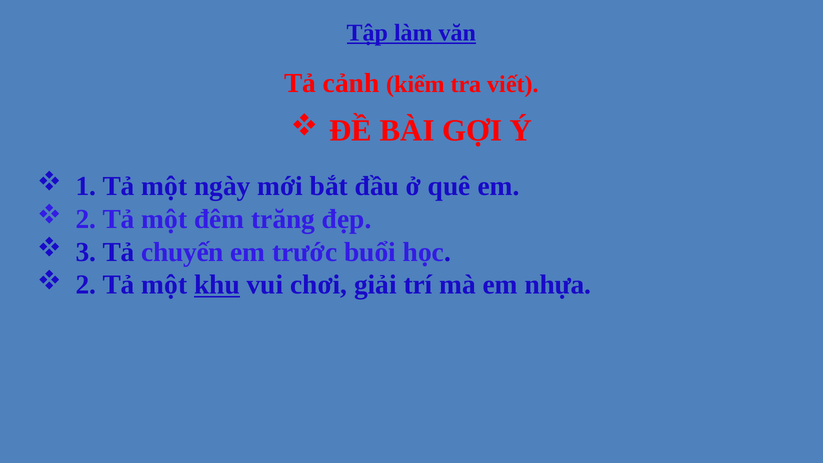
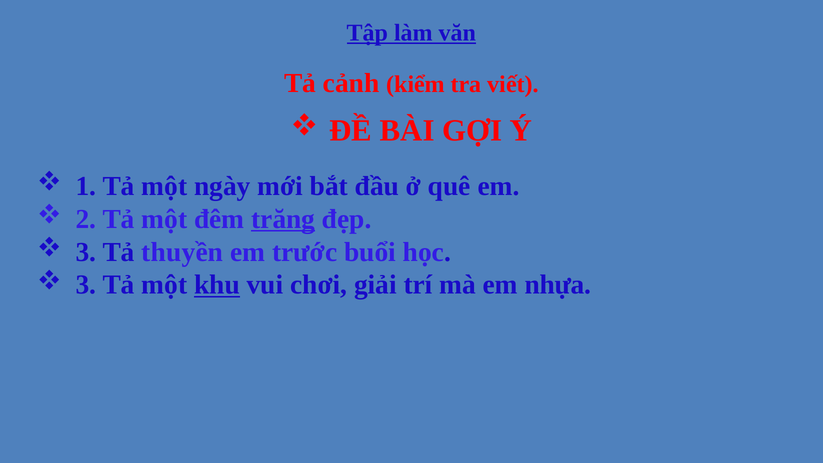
trăng underline: none -> present (283, 219)
chuyến: chuyến -> thuyền (182, 252)
2: 2 -> 3 (86, 285)
